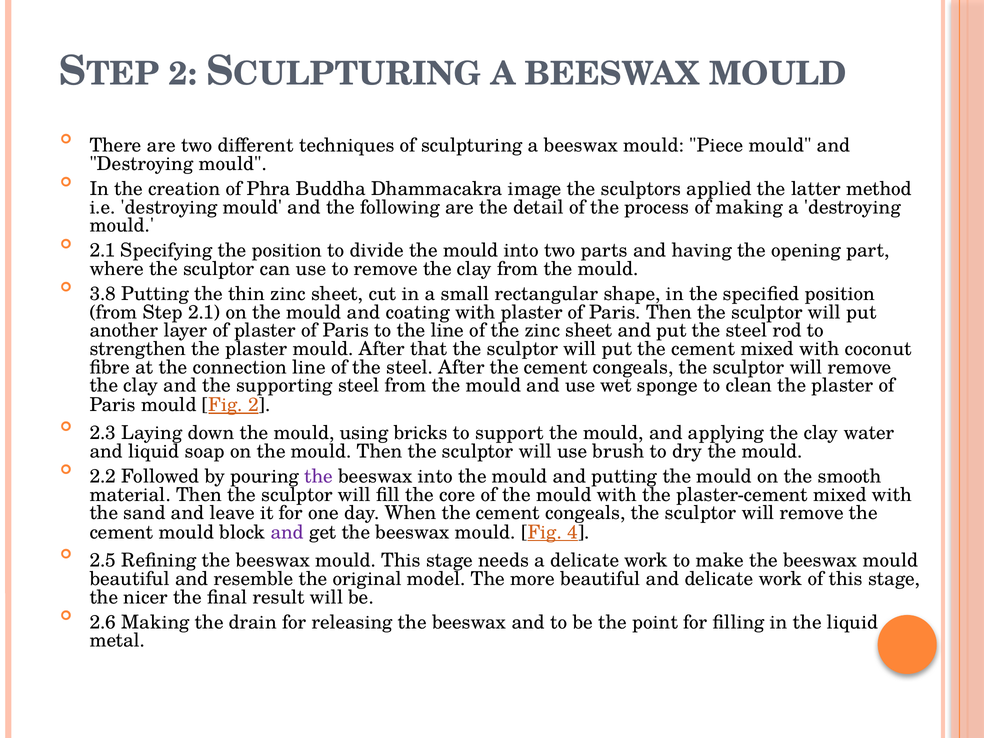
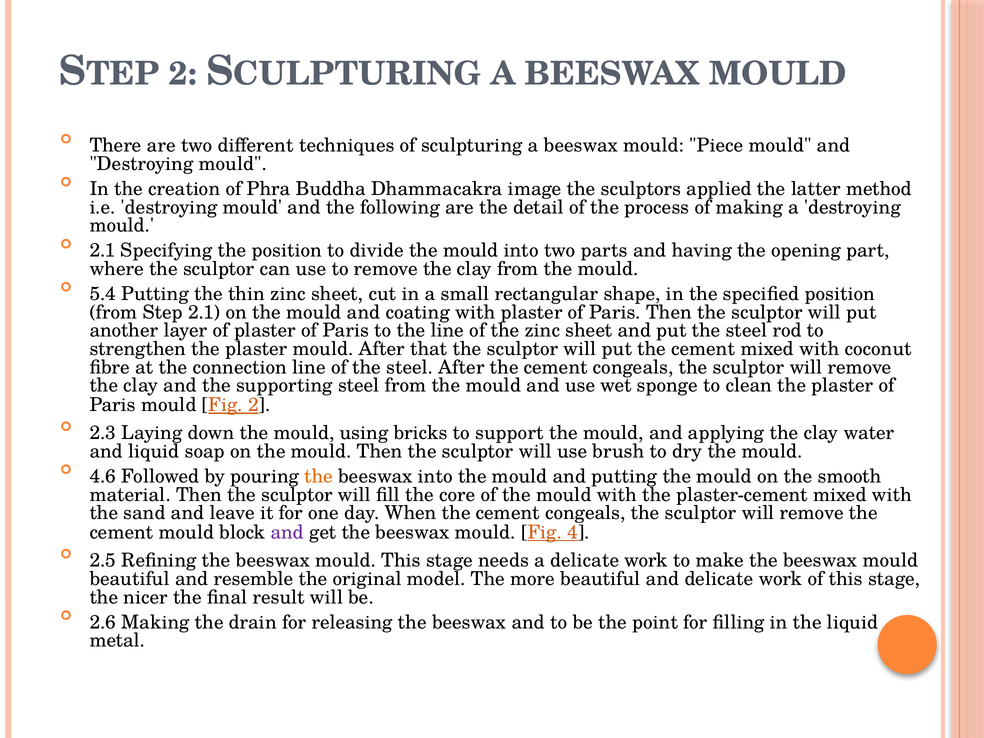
3.8: 3.8 -> 5.4 (103, 294)
2.2: 2.2 -> 4.6 (103, 476)
the colour: purple -> orange (319, 476)
